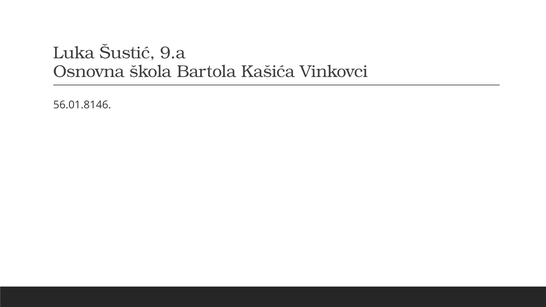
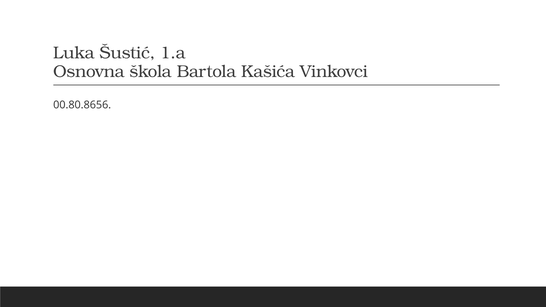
9.a: 9.a -> 1.a (173, 53)
56.01.8146: 56.01.8146 -> 00.80.8656 (82, 105)
